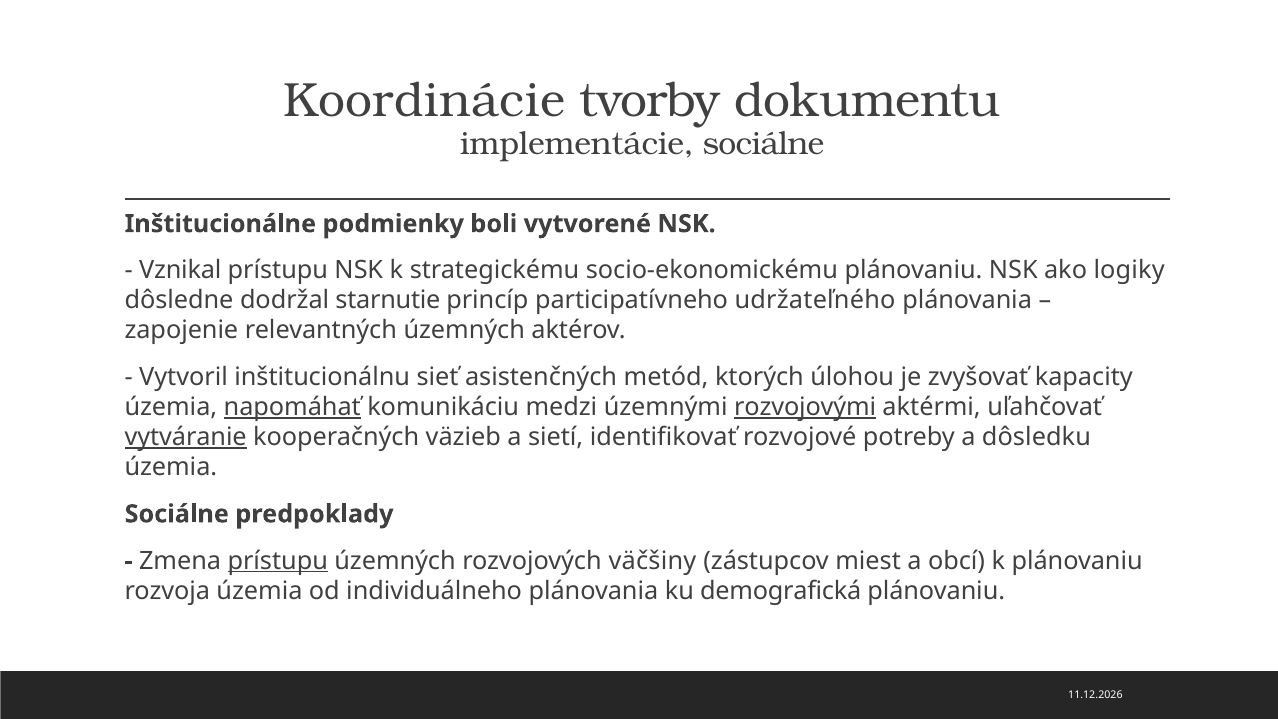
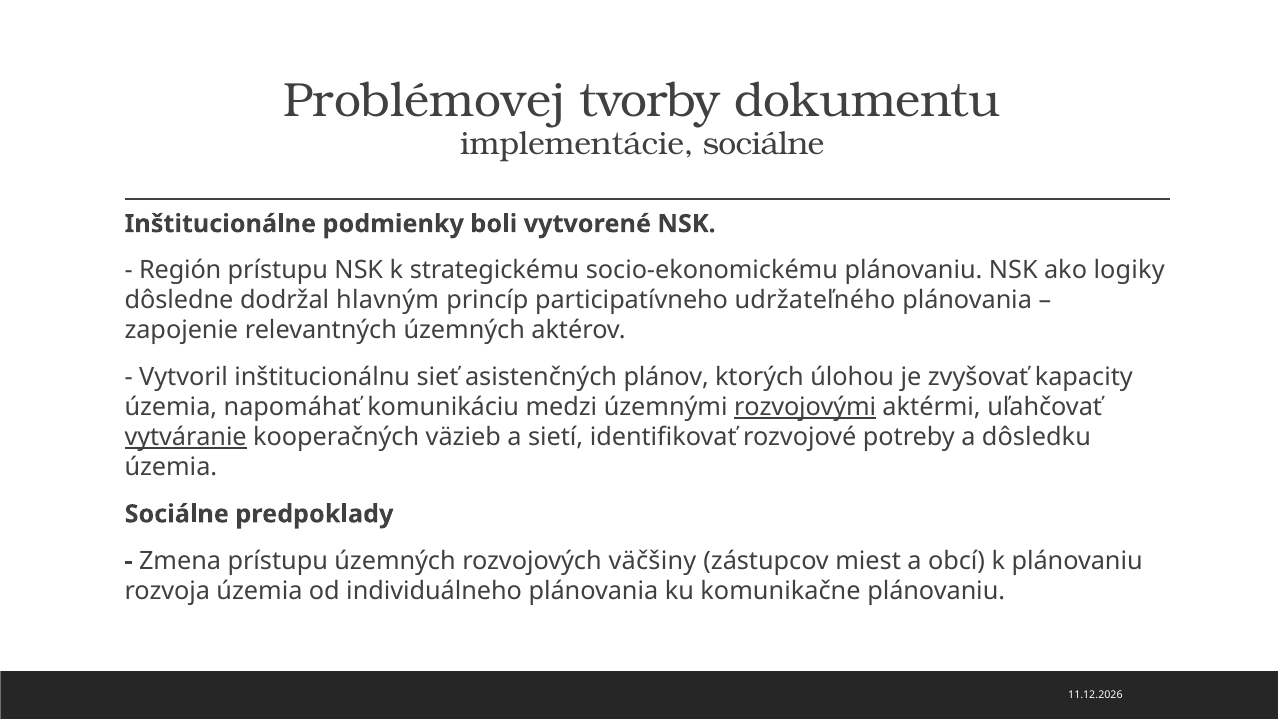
Koordinácie: Koordinácie -> Problémovej (425, 100)
Vznikal: Vznikal -> Región (180, 271)
starnutie: starnutie -> hlavným (388, 301)
metód: metód -> plánov (666, 377)
napomáhať underline: present -> none (292, 407)
prístupu underline: present -> none (278, 561)
demografická: demografická -> komunikačne (781, 591)
